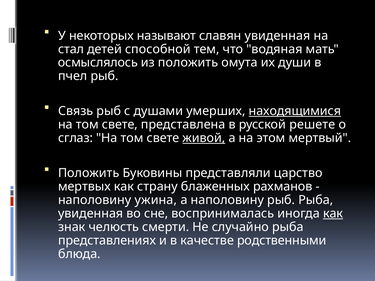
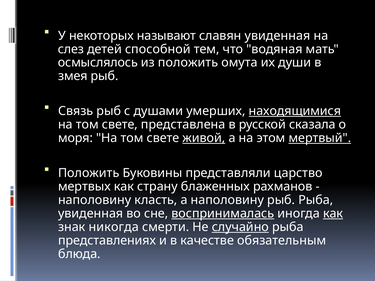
стал: стал -> слез (71, 49)
пчел: пчел -> змея (73, 76)
решете: решете -> сказала (312, 125)
сглаз: сглаз -> моря (75, 138)
мертвый underline: none -> present (320, 138)
ужина: ужина -> класть (156, 200)
воспринималась underline: none -> present (223, 214)
челюсть: челюсть -> никогда (114, 227)
случайно underline: none -> present (240, 227)
родственными: родственными -> обязательным (282, 241)
